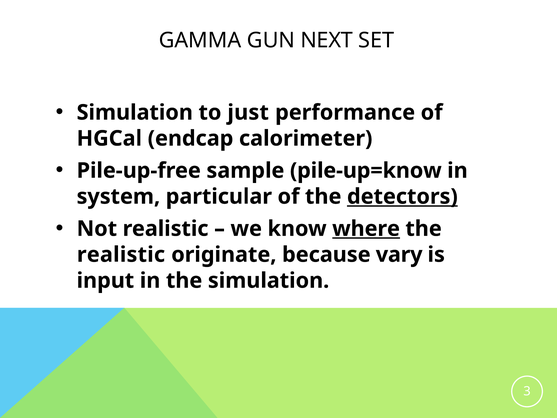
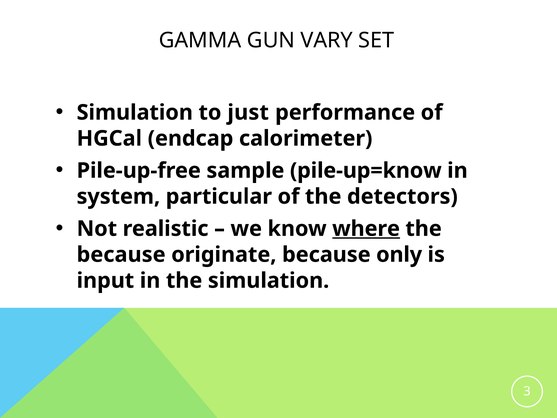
NEXT: NEXT -> VARY (327, 40)
detectors underline: present -> none (402, 196)
realistic: realistic -> because (121, 255)
vary: vary -> only (399, 255)
